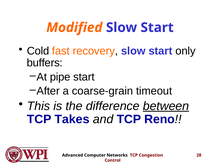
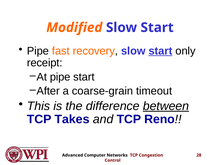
Cold: Cold -> Pipe (38, 51)
start underline: none -> present (160, 51)
buffers: buffers -> receipt (45, 63)
